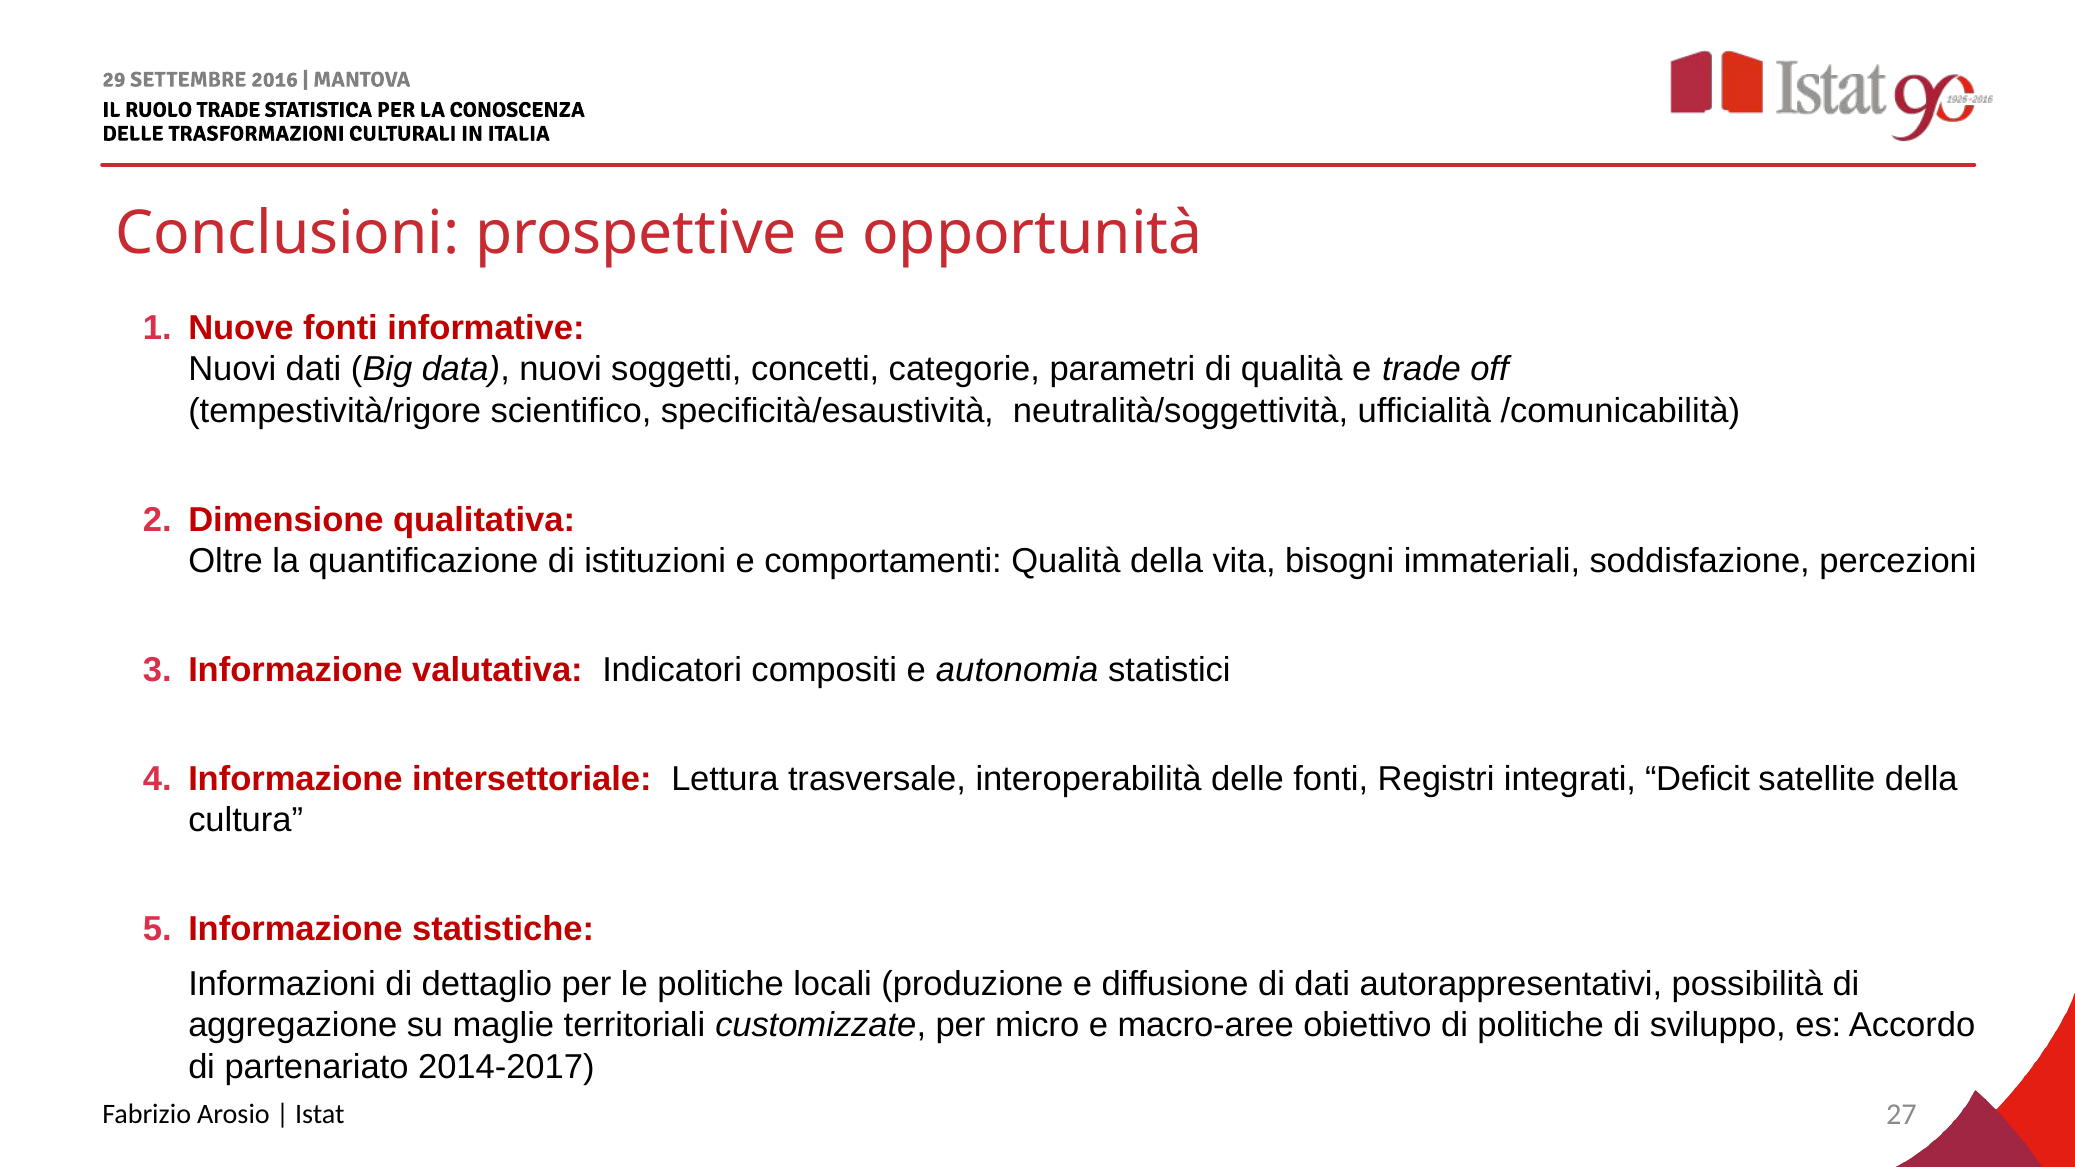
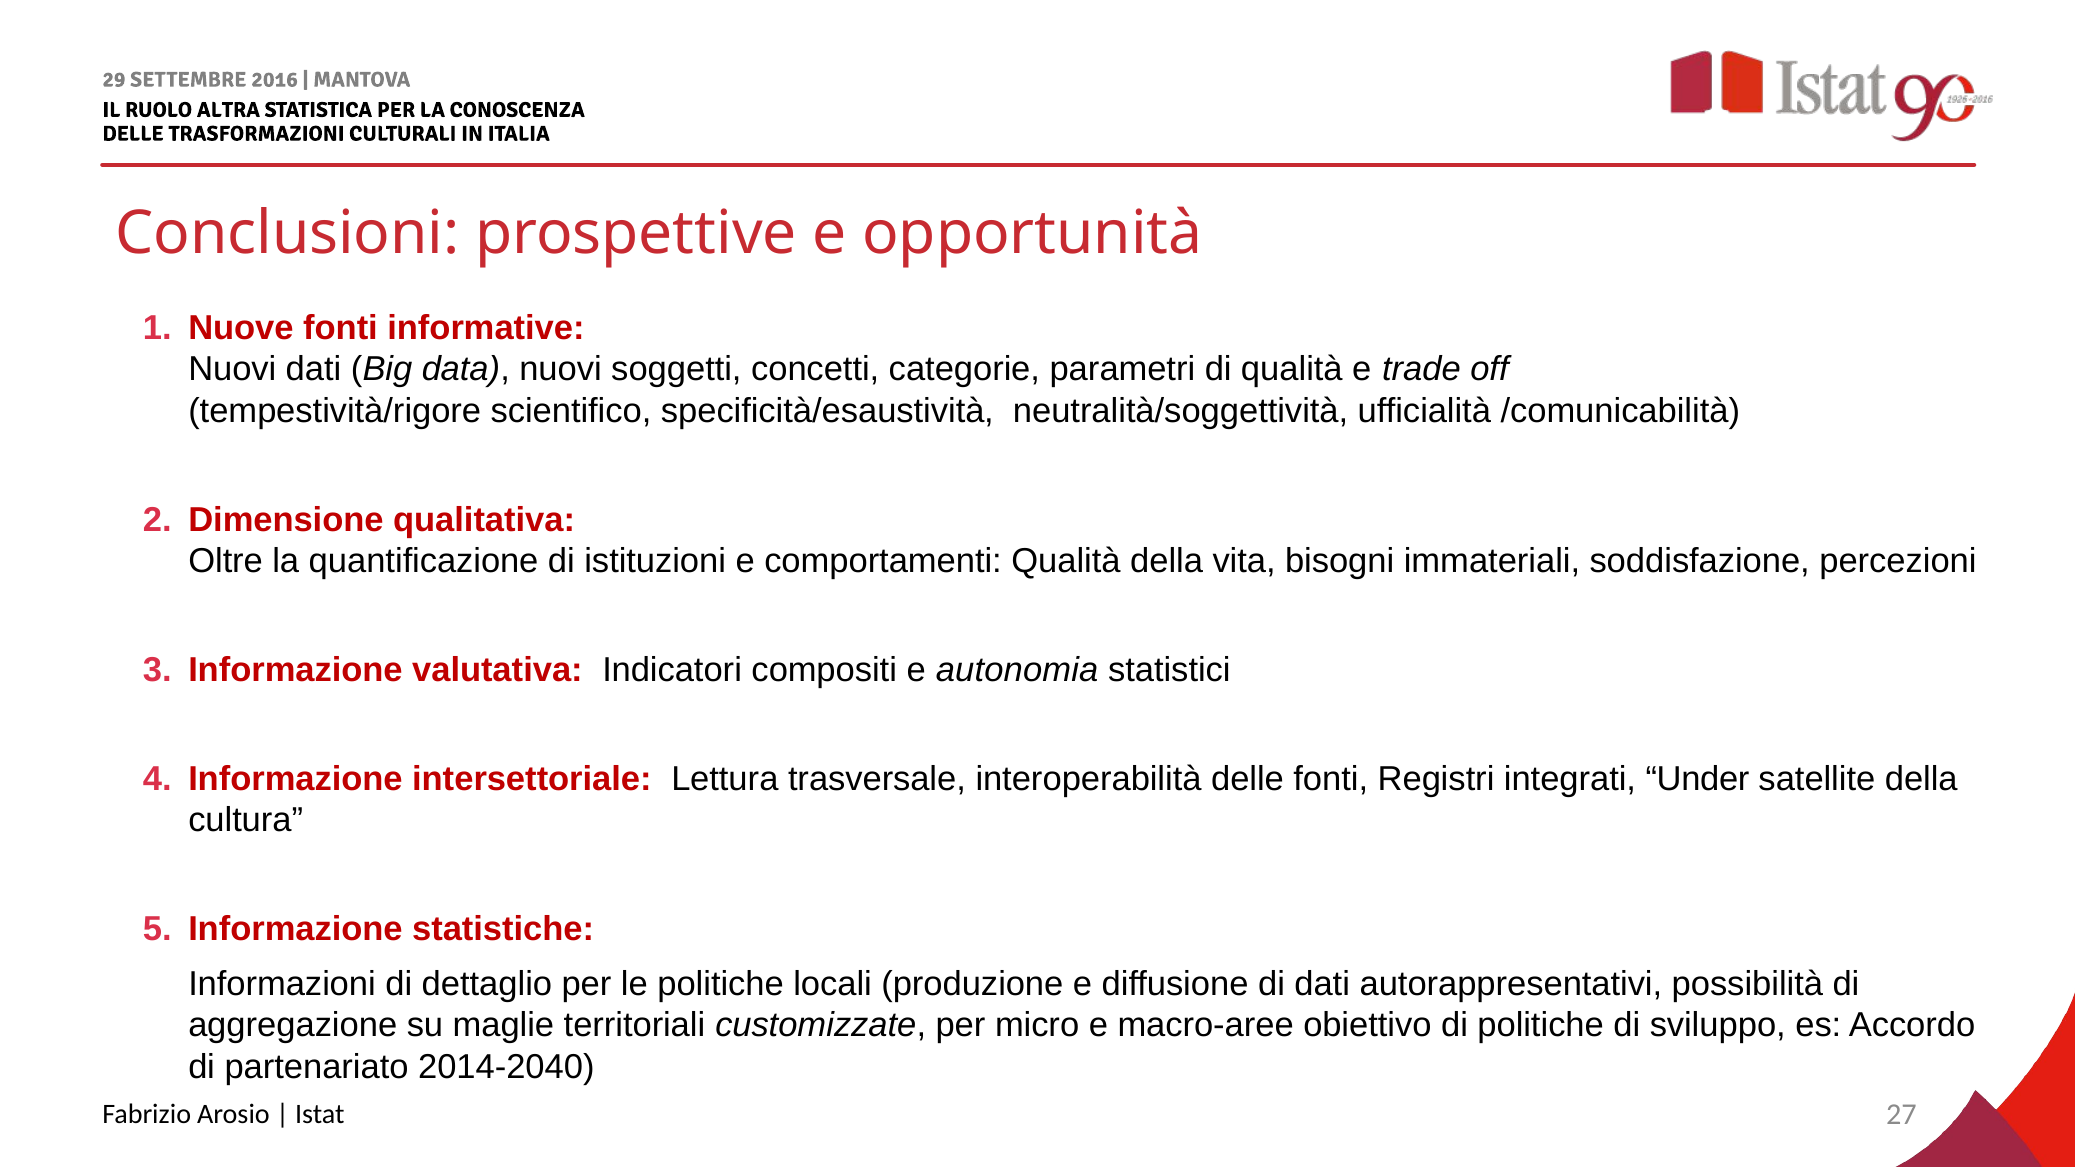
TRADE: TRADE -> ALTRA (228, 110)
Deficit: Deficit -> Under (1697, 779)
2014-2017: 2014-2017 -> 2014-2040 (506, 1067)
